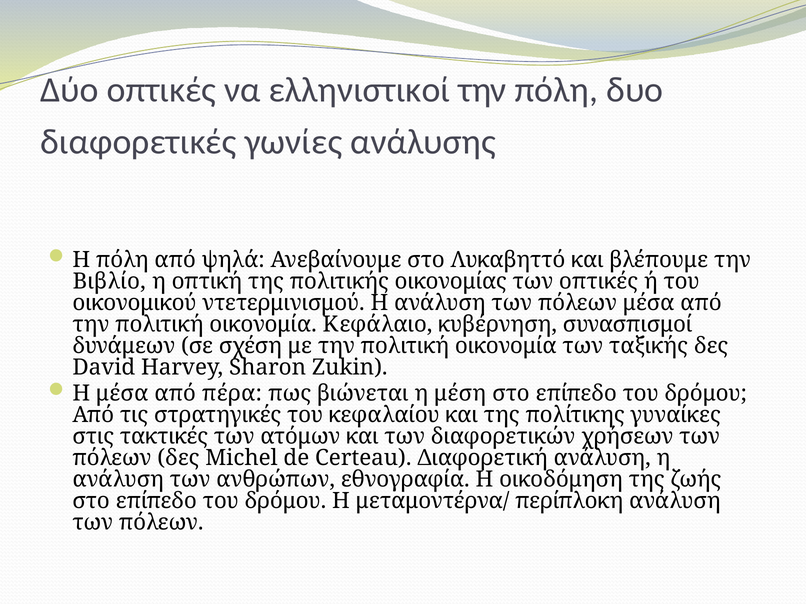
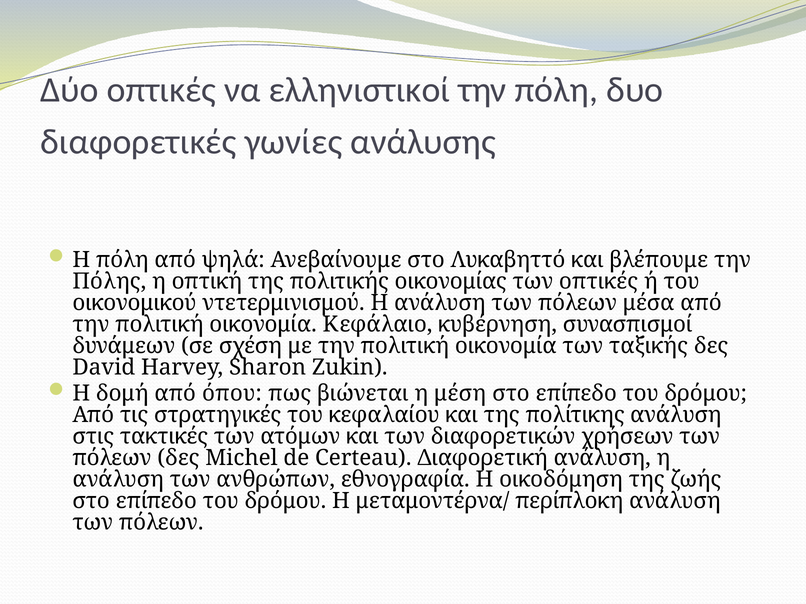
Βιβλίο: Βιβλίο -> Πόλης (109, 282)
Η μέσα: μέσα -> δομή (122, 394)
πέρα: πέρα -> όπου (232, 394)
πολίτικης γυναίκες: γυναίκες -> ανάλυση (676, 415)
